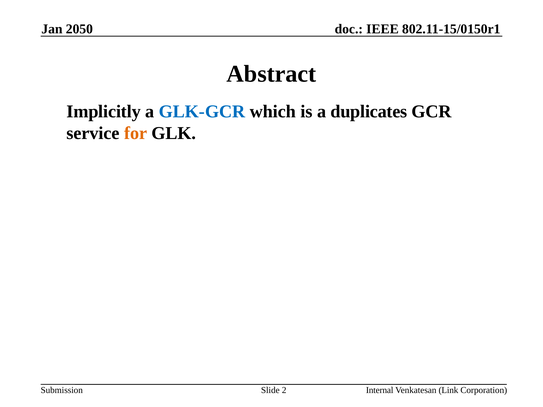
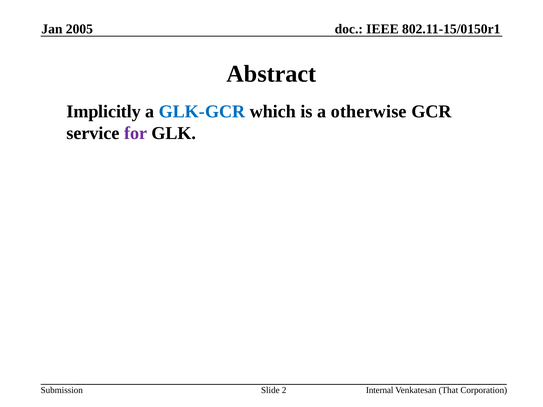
2050: 2050 -> 2005 (79, 29)
duplicates: duplicates -> otherwise (369, 112)
for colour: orange -> purple (136, 133)
Link: Link -> That (448, 391)
